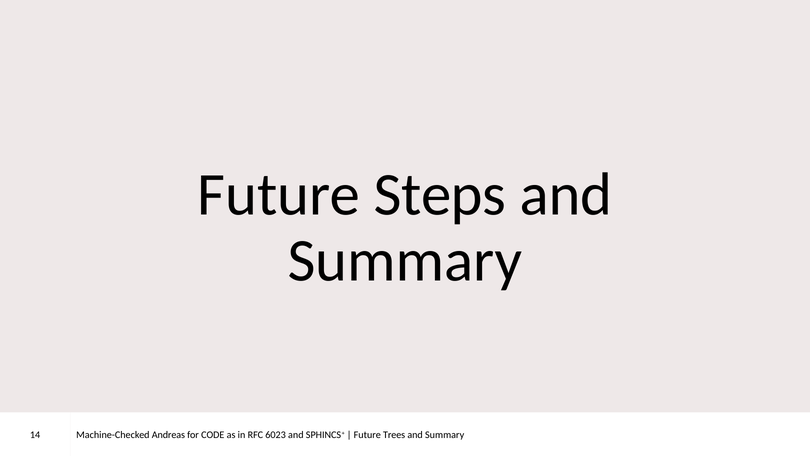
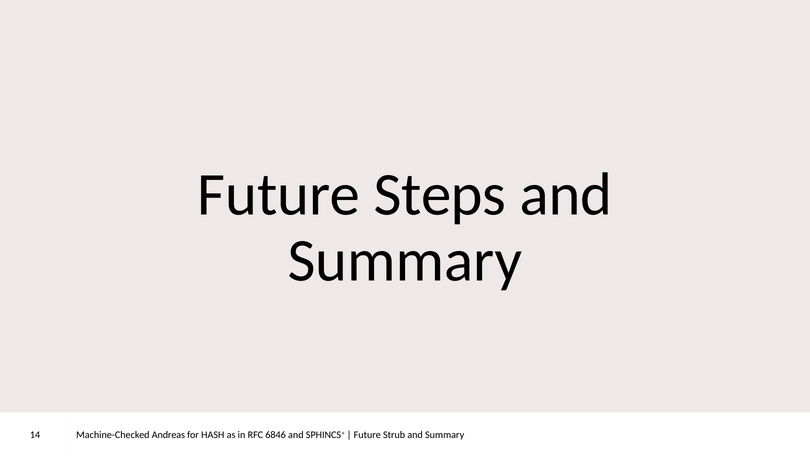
CODE: CODE -> HASH (213, 434)
6023: 6023 -> 6846 (276, 434)
Trees: Trees -> Strub (394, 434)
